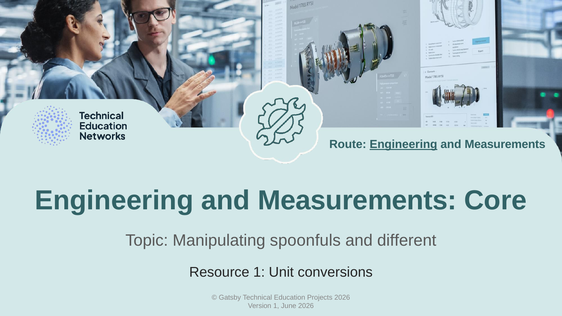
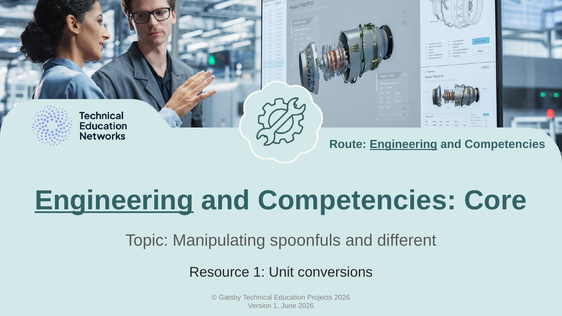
Measurements: Measurements -> Competencies (505, 145)
Engineering underline: none -> present (114, 201)
Measurements: Measurements -> Competencies (357, 201)
